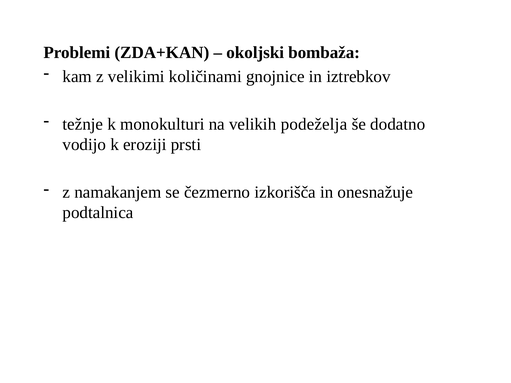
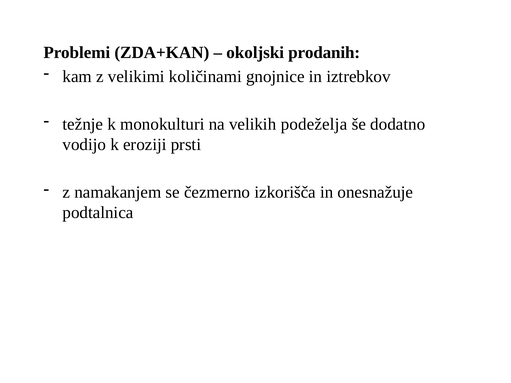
bombaža: bombaža -> prodanih (324, 53)
